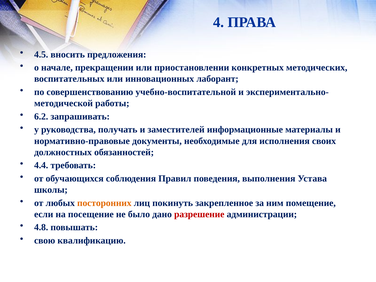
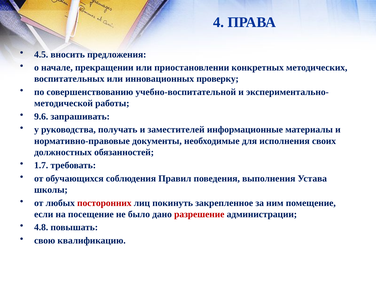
лаборант: лаборант -> проверку (218, 79)
6.2: 6.2 -> 9.6 (41, 116)
4.4: 4.4 -> 1.7 (41, 165)
посторонних colour: orange -> red (104, 203)
